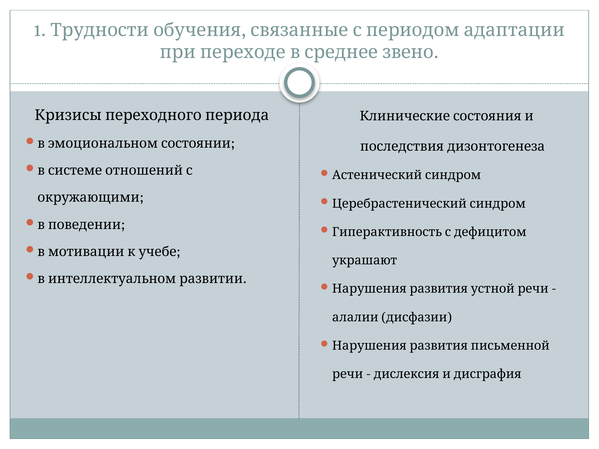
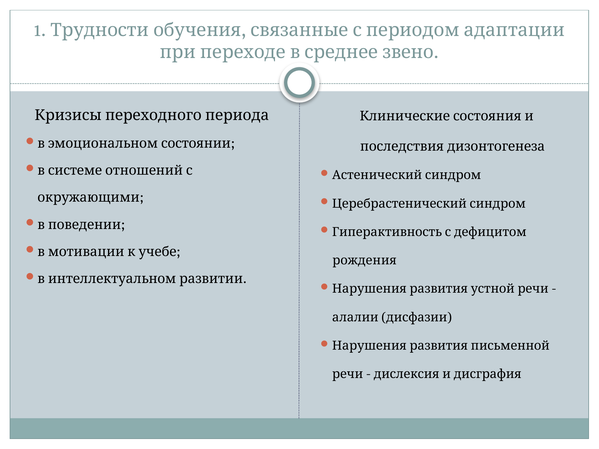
украшают: украшают -> рождения (365, 261)
